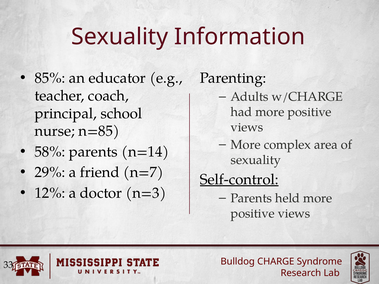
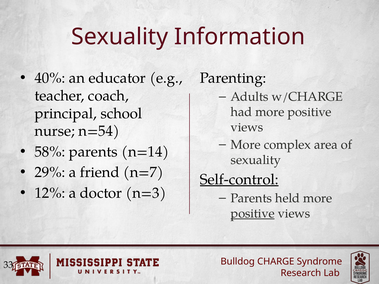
85%: 85% -> 40% (50, 78)
n=85: n=85 -> n=54 (99, 131)
positive underline: none -> present (253, 214)
